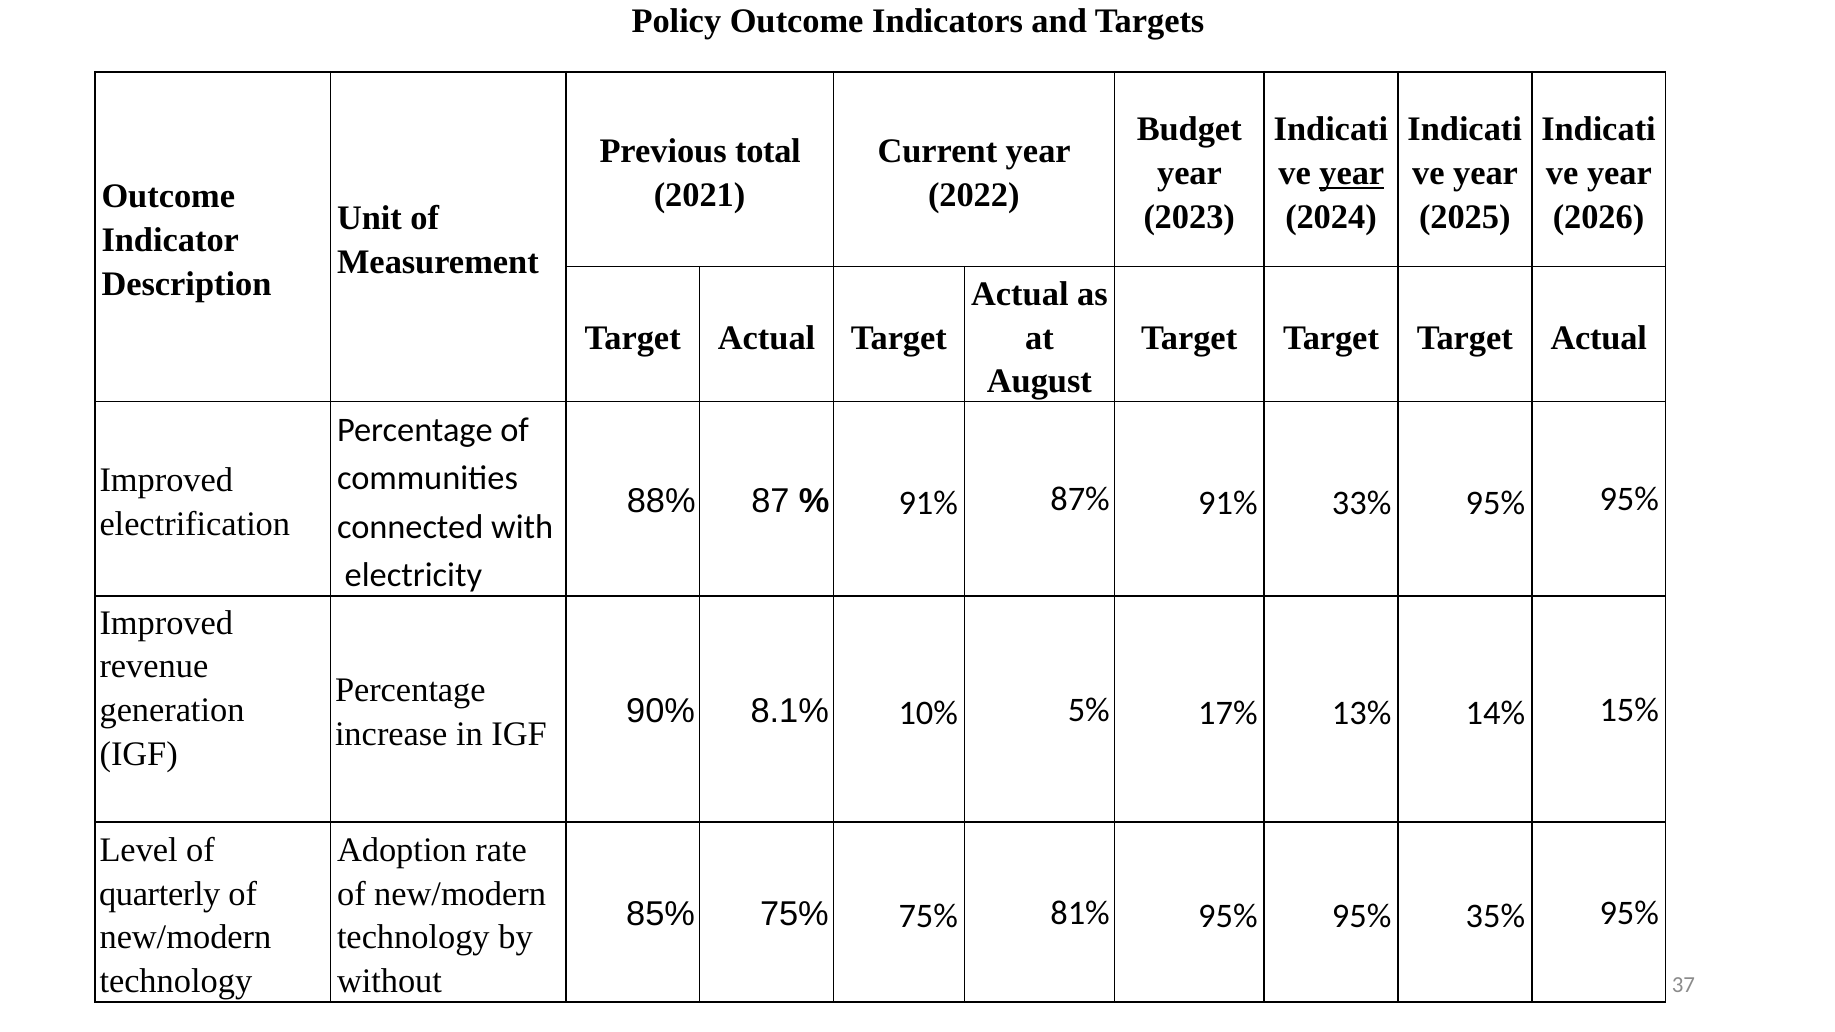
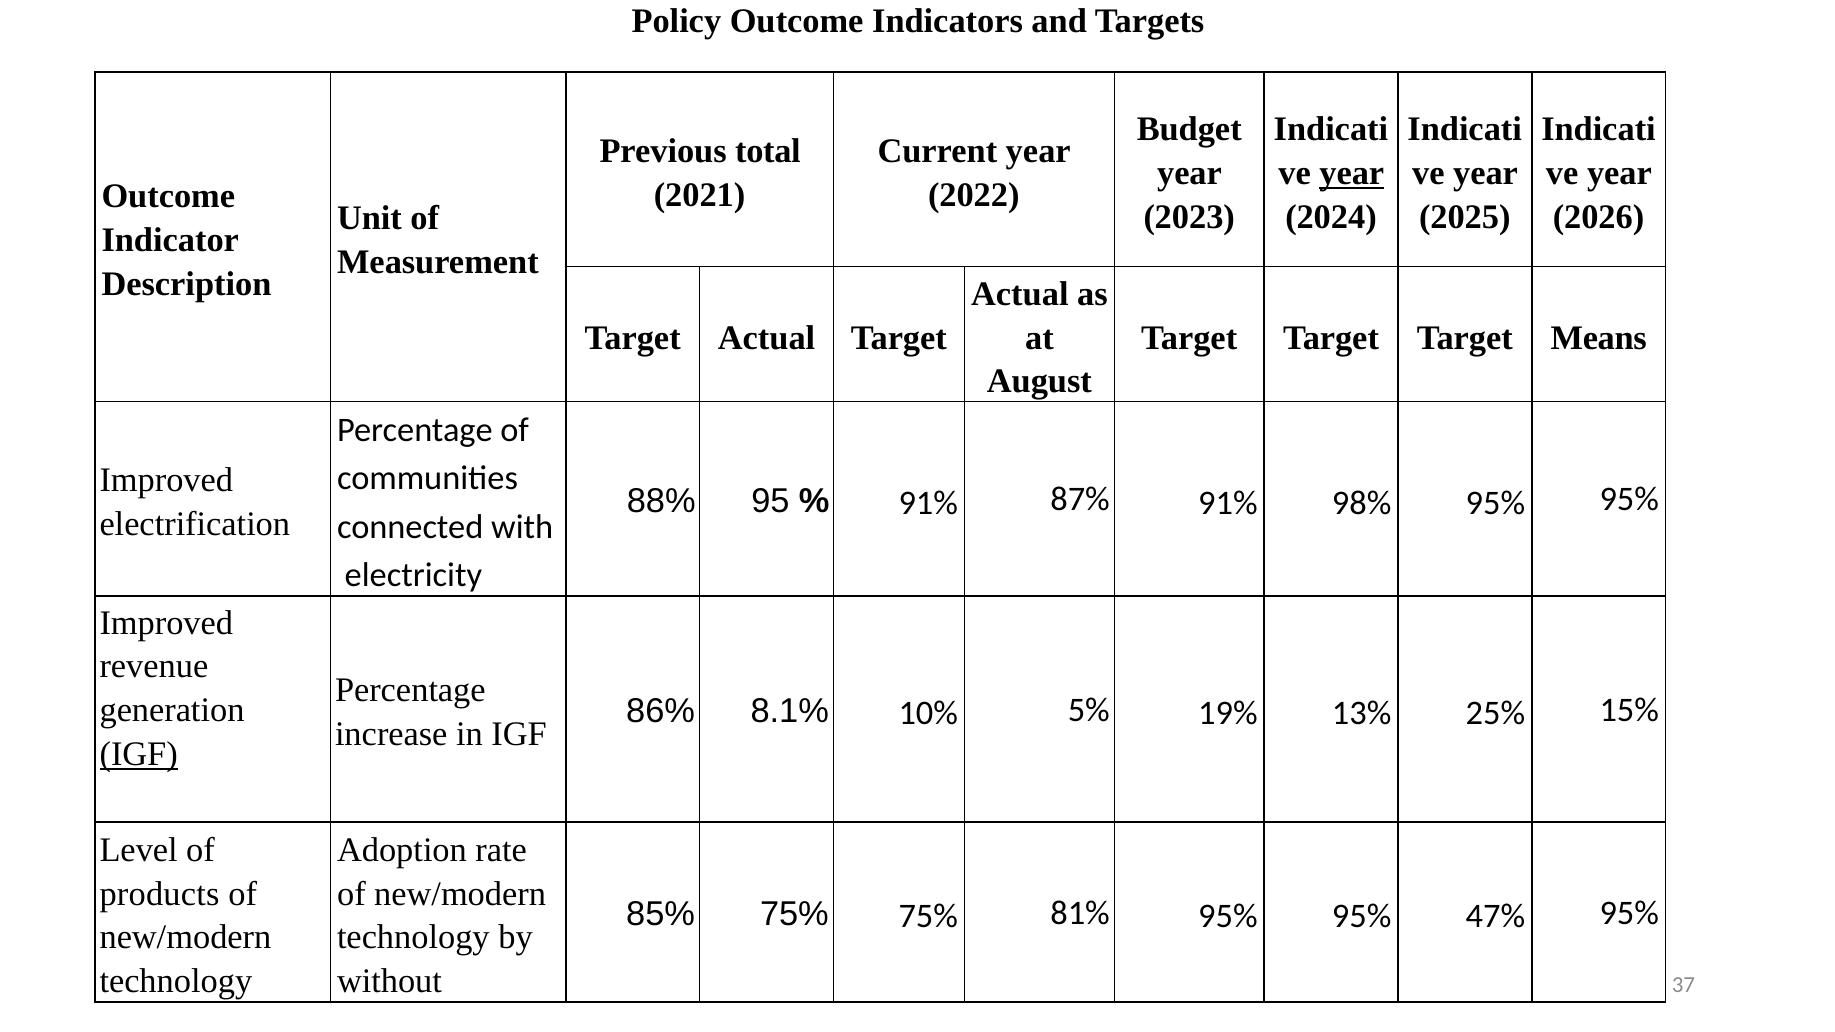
Target Target Actual: Actual -> Means (1599, 338)
87: 87 -> 95 (770, 501)
33%: 33% -> 98% (1362, 503)
90%: 90% -> 86% (661, 711)
17%: 17% -> 19% (1228, 713)
14%: 14% -> 25% (1495, 713)
IGF underline: none -> present (139, 754)
quarterly: quarterly -> products (160, 894)
35%: 35% -> 47% (1495, 916)
